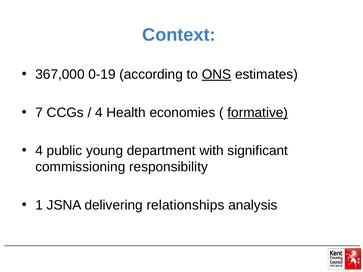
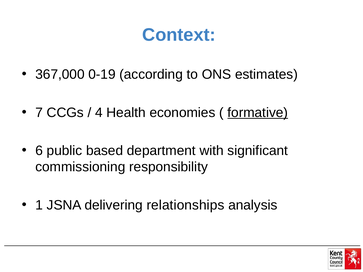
ONS underline: present -> none (217, 74)
4: 4 -> 6 (39, 151)
young: young -> based (105, 151)
